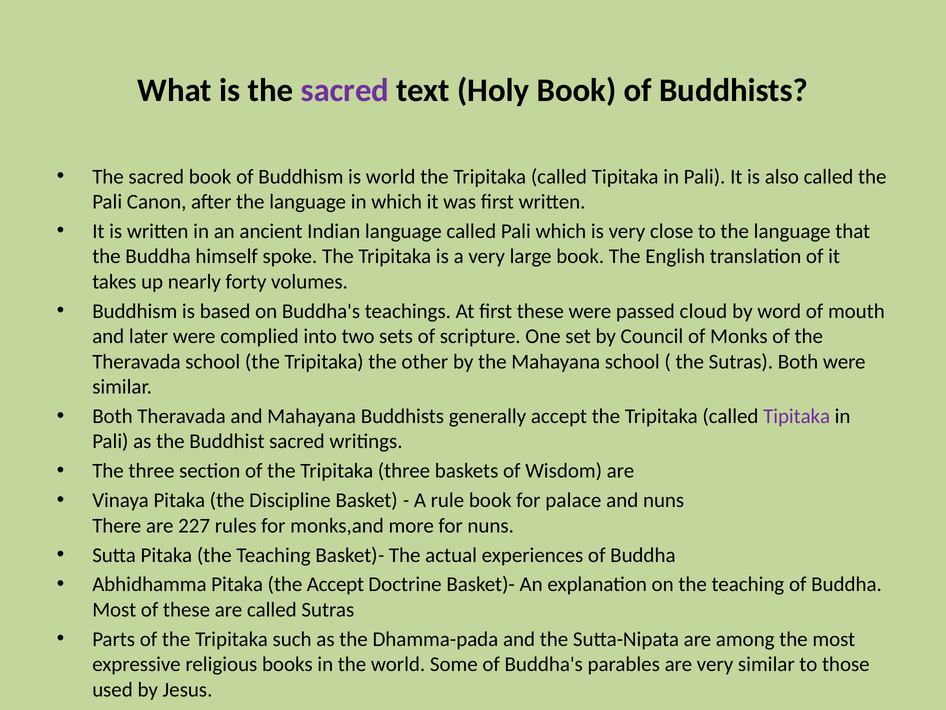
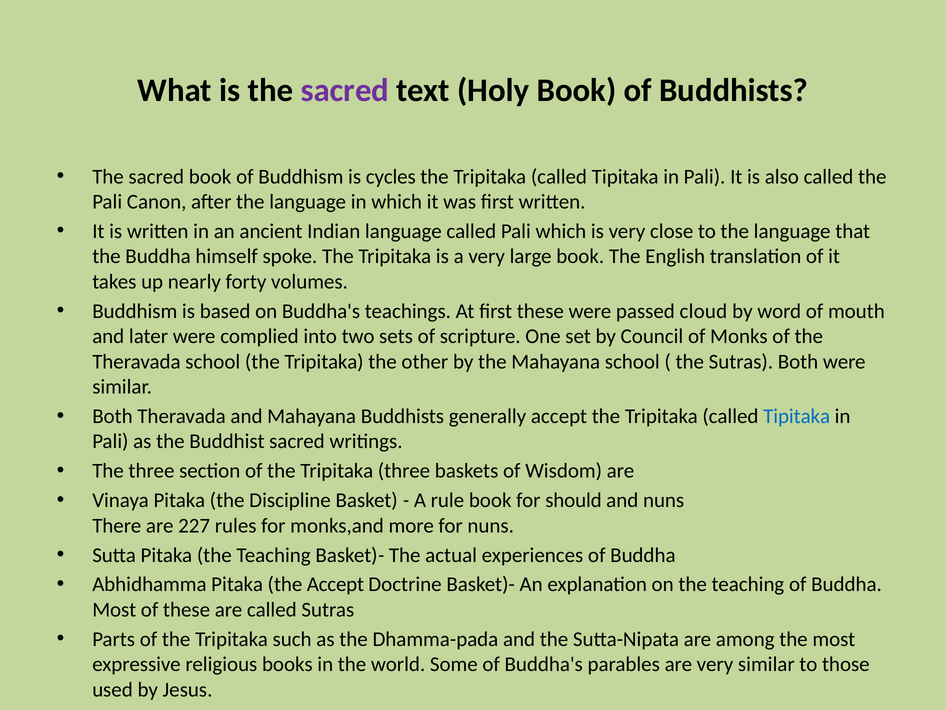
is world: world -> cycles (391, 176)
Tipitaka colour: purple -> blue (797, 416)
palace: palace -> should (573, 500)
